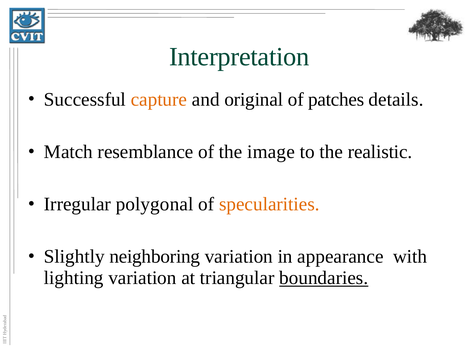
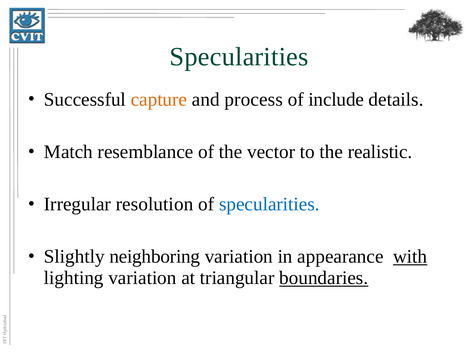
Interpretation: Interpretation -> Specularities (239, 57)
original: original -> process (254, 99)
patches: patches -> include (336, 99)
image: image -> vector (271, 152)
polygonal: polygonal -> resolution (155, 204)
specularities colour: orange -> blue (269, 204)
with underline: none -> present (410, 257)
